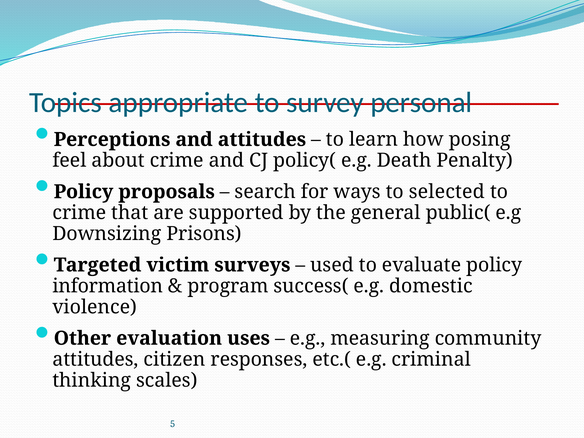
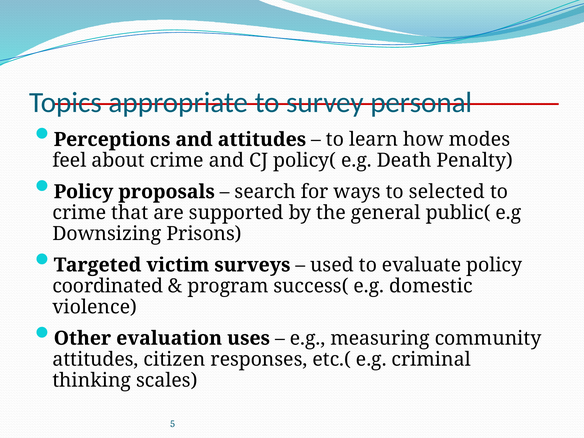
posing: posing -> modes (480, 140)
information: information -> coordinated (108, 286)
